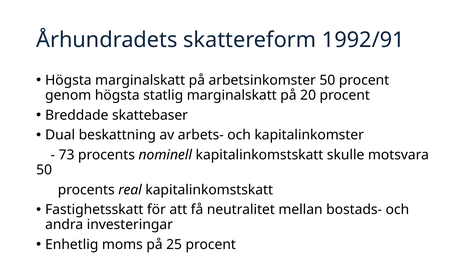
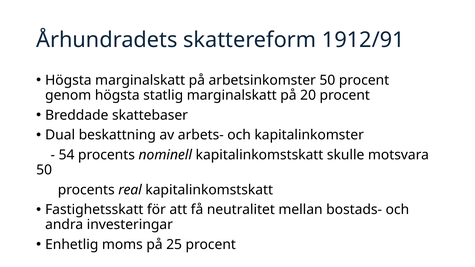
1992/91: 1992/91 -> 1912/91 (363, 40)
73: 73 -> 54 (67, 155)
